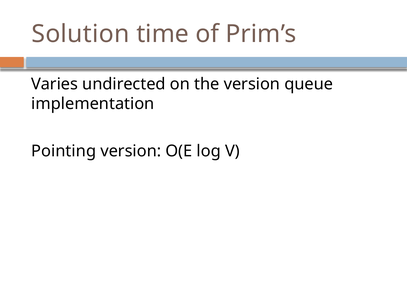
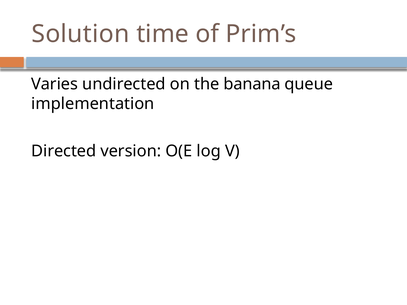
the version: version -> banana (252, 84)
Pointing: Pointing -> Directed (64, 151)
